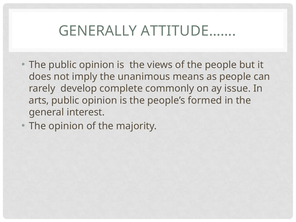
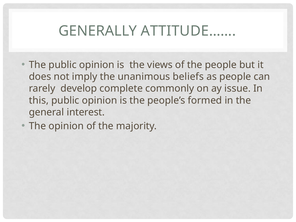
means: means -> beliefs (188, 77)
arts: arts -> this (39, 100)
